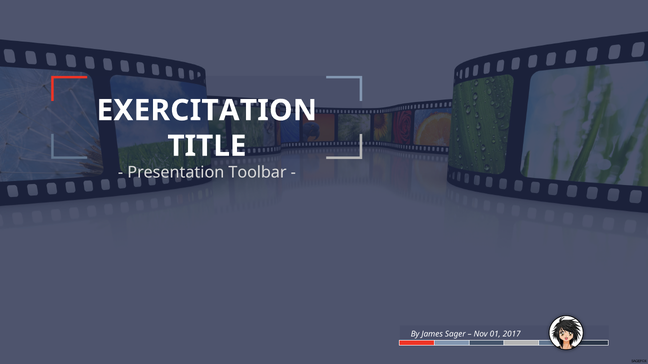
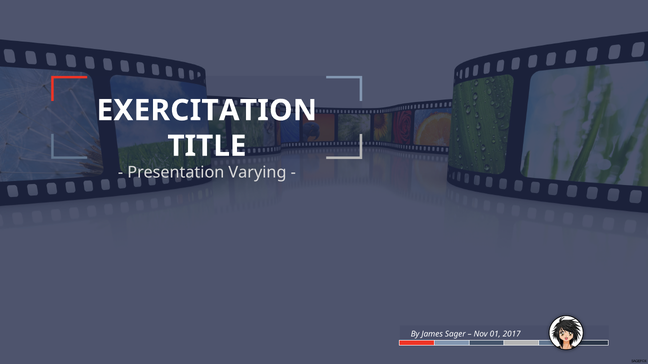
Toolbar: Toolbar -> Varying (257, 173)
